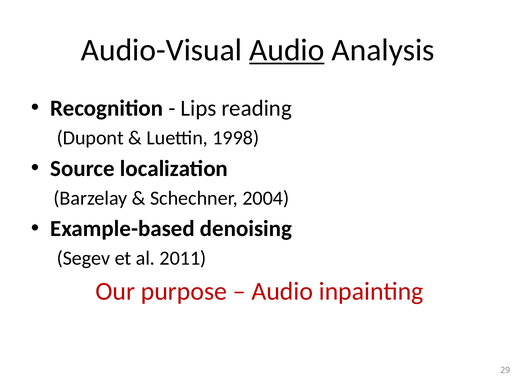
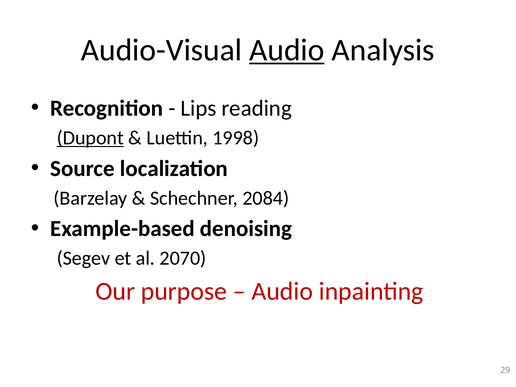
Dupont underline: none -> present (90, 138)
2004: 2004 -> 2084 (266, 198)
2011: 2011 -> 2070 (183, 258)
